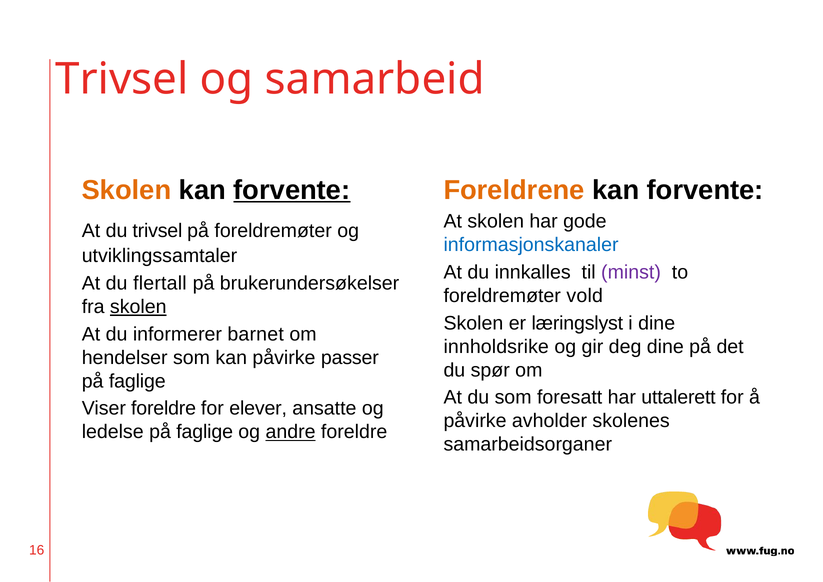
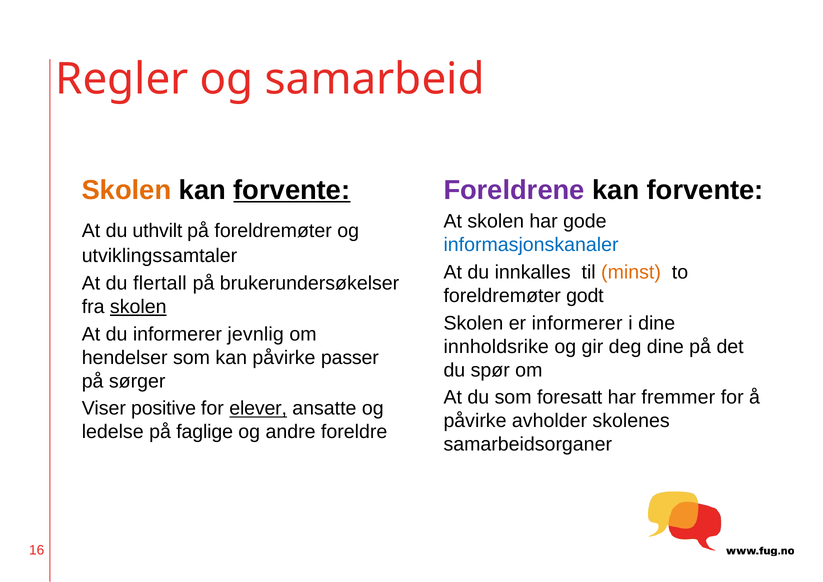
Trivsel: Trivsel -> Regler (122, 79)
Foreldrene colour: orange -> purple (514, 190)
du trivsel: trivsel -> uthvilt (157, 231)
minst colour: purple -> orange (631, 272)
vold: vold -> godt (585, 296)
er læringslyst: læringslyst -> informerer (577, 323)
barnet: barnet -> jevnlig (256, 334)
faglige: faglige -> sørger (137, 381)
uttalerett: uttalerett -> fremmer (678, 398)
Viser foreldre: foreldre -> positive (164, 408)
elever underline: none -> present (258, 408)
andre underline: present -> none (291, 432)
